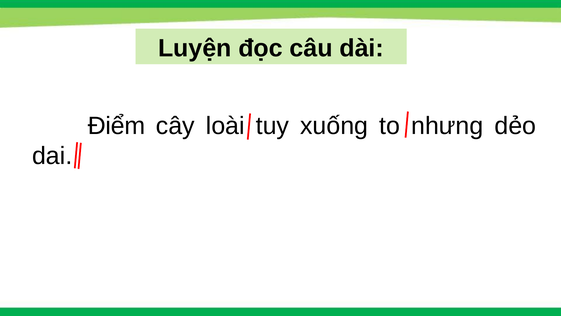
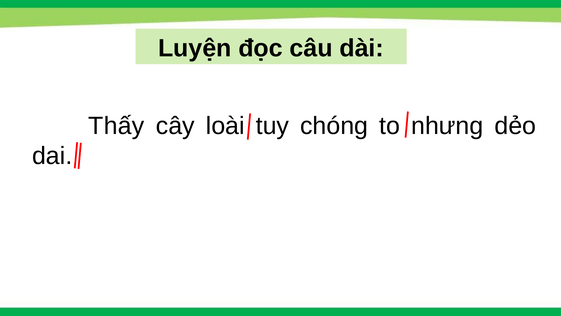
Điểm: Điểm -> Thấy (116, 126)
xuống: xuống -> chóng (334, 126)
